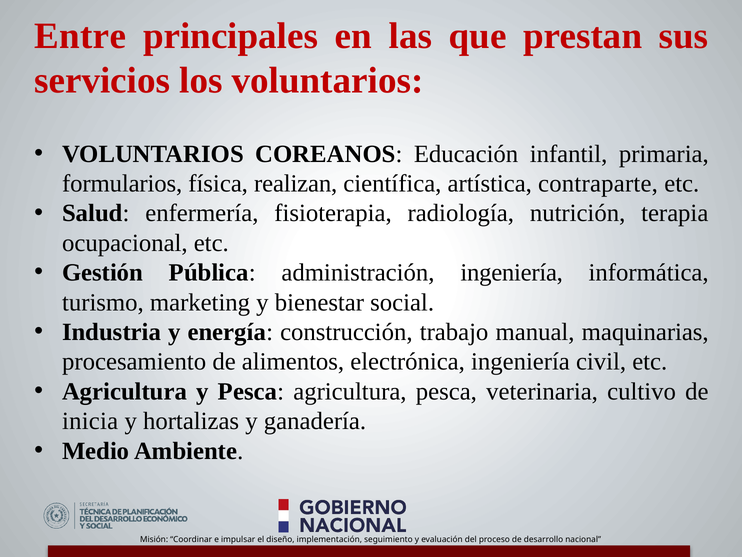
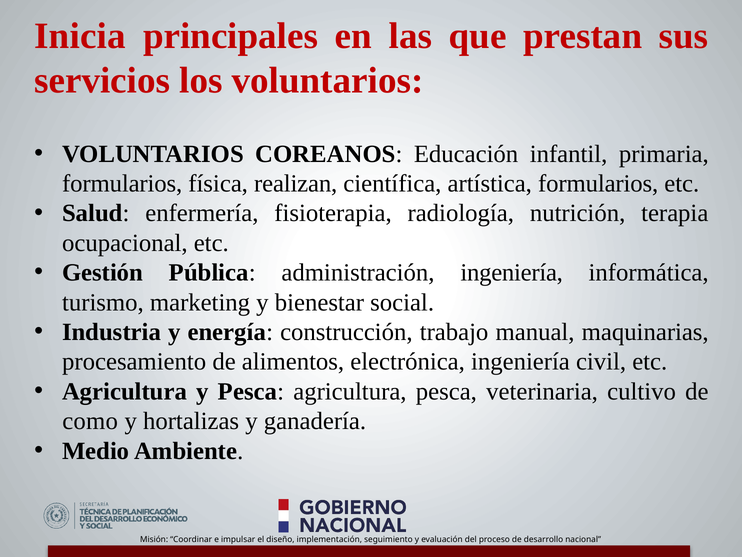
Entre: Entre -> Inicia (80, 36)
artística contraparte: contraparte -> formularios (598, 183)
inicia: inicia -> como (90, 421)
